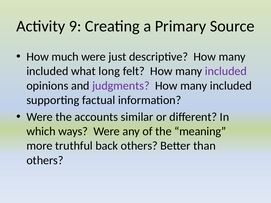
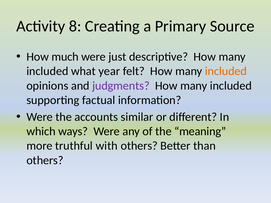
9: 9 -> 8 (75, 26)
long: long -> year (109, 71)
included colour: purple -> orange (226, 71)
back: back -> with (107, 146)
